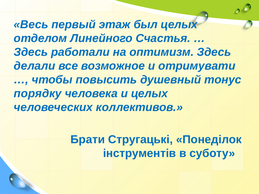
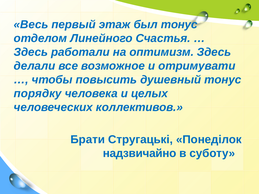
был целых: целых -> тонус (179, 25)
інструментів: інструментів -> надзвичайно (140, 154)
